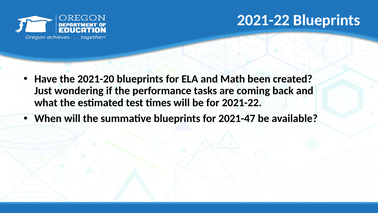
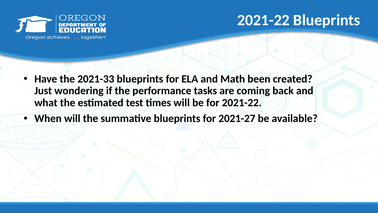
2021-20: 2021-20 -> 2021-33 (96, 79)
2021-47: 2021-47 -> 2021-27 (237, 118)
